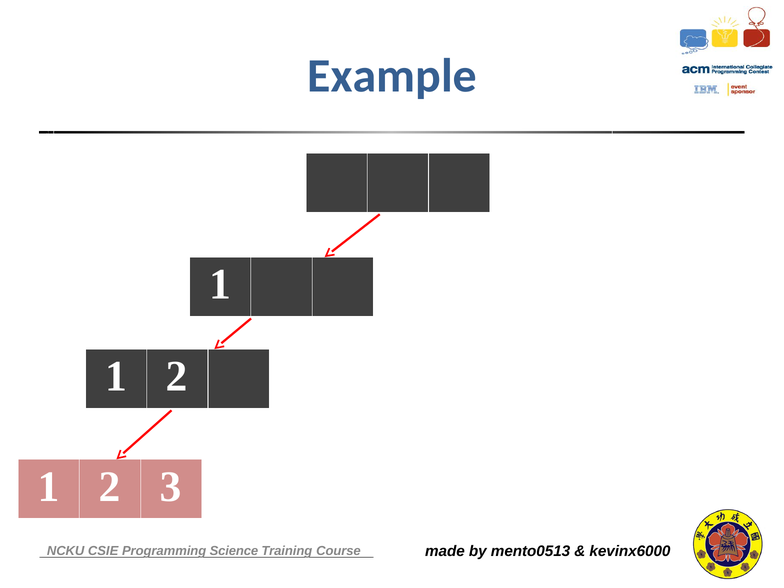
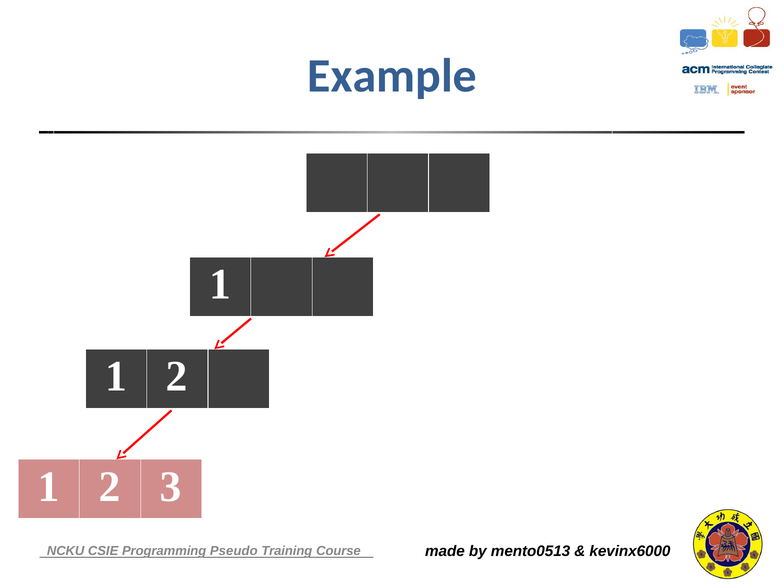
Science: Science -> Pseudo (234, 551)
